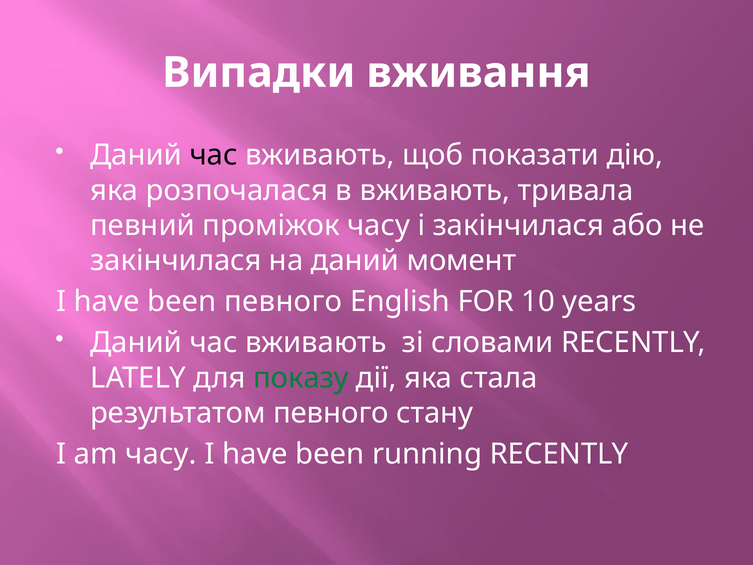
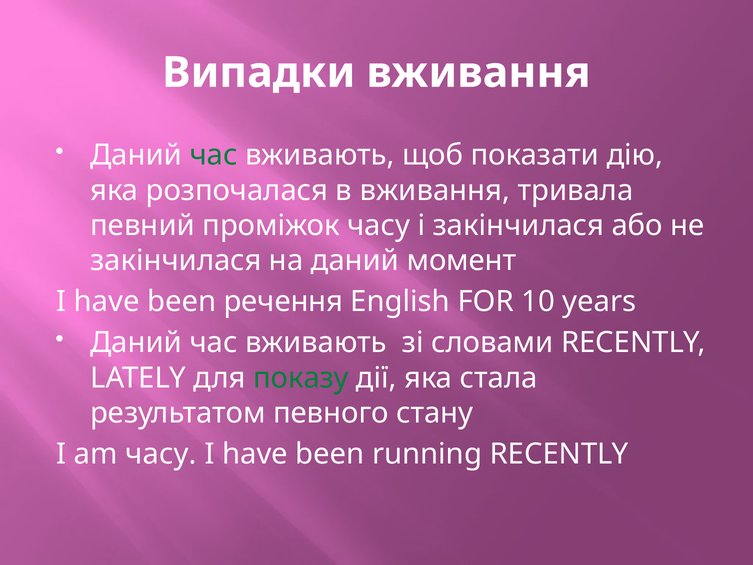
час colour: black -> green (214, 155)
в вживають: вживають -> вживання (435, 190)
been певного: певного -> речення (283, 302)
